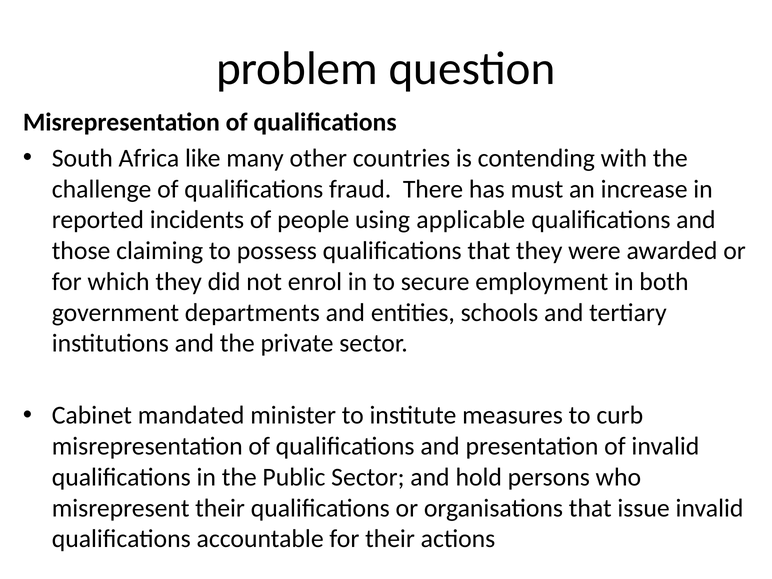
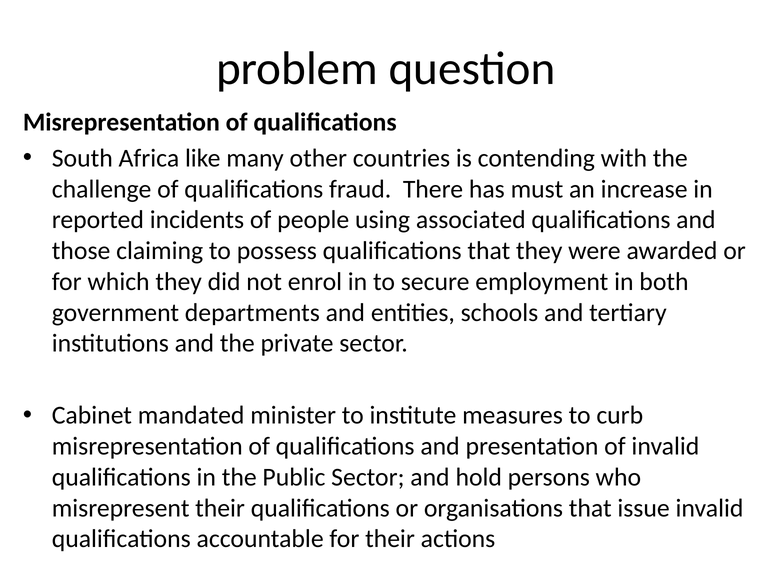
applicable: applicable -> associated (471, 220)
